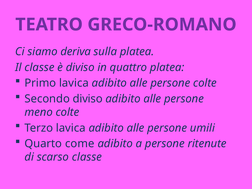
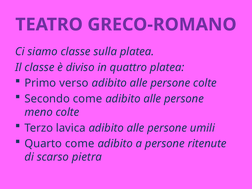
siamo deriva: deriva -> classe (76, 52)
Primo lavica: lavica -> verso (74, 83)
Secondo diviso: diviso -> come (88, 99)
scarso classe: classe -> pietra (87, 157)
